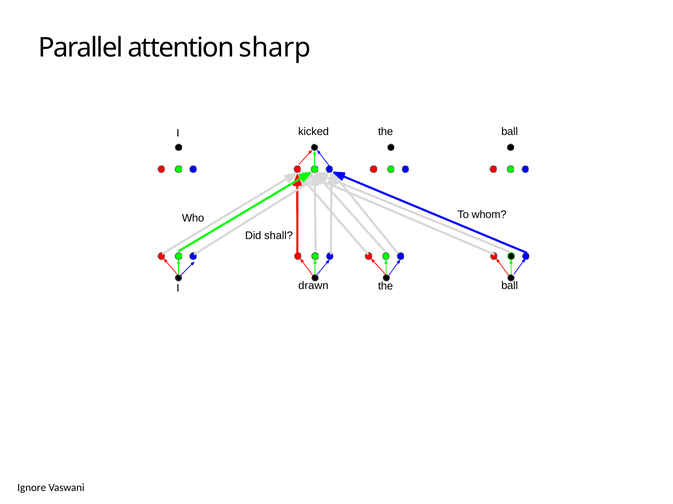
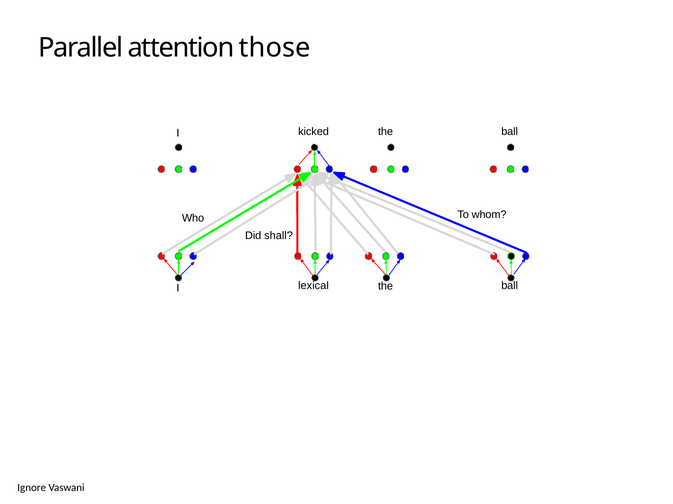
sharp: sharp -> those (275, 48)
drawn: drawn -> lexical (313, 286)
